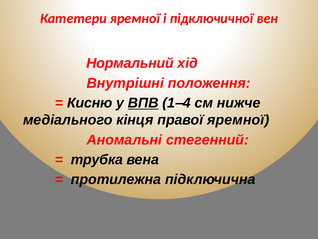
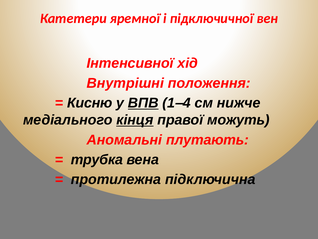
Нормальний: Нормальний -> Інтенсивної (130, 63)
кінця underline: none -> present (135, 120)
правої яремної: яремної -> можуть (238, 120)
стегенний: стегенний -> плутають (207, 140)
